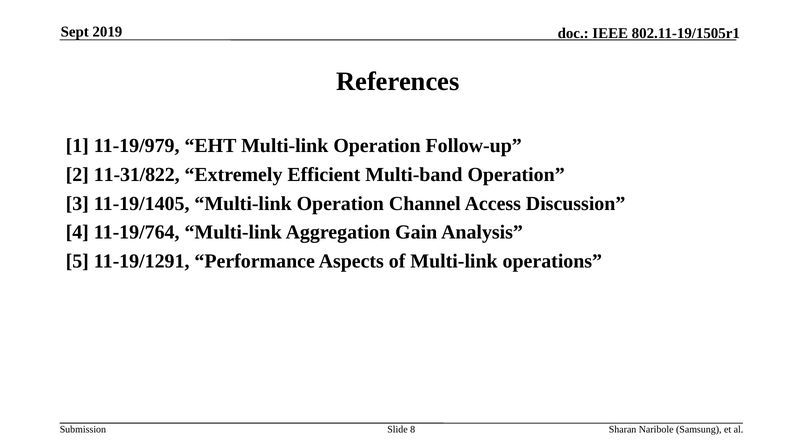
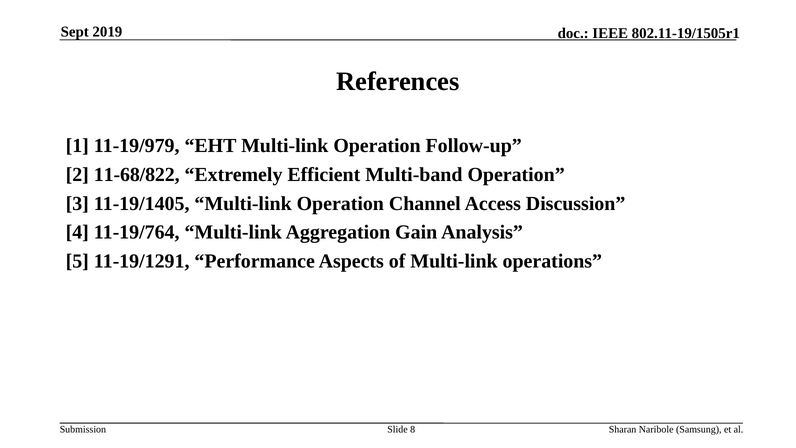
11-31/822: 11-31/822 -> 11-68/822 (137, 175)
